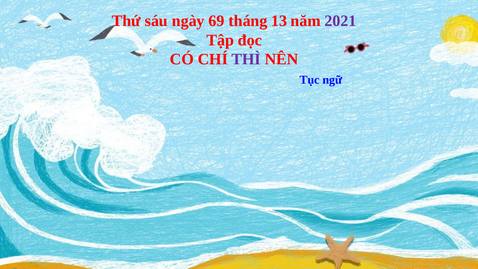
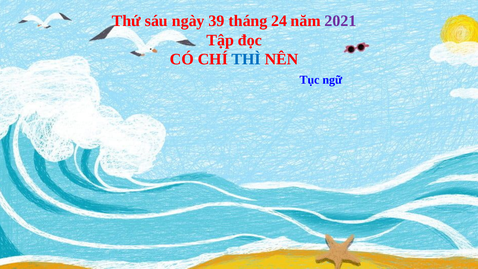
69: 69 -> 39 (217, 21)
13: 13 -> 24 (279, 21)
THÌ colour: purple -> blue (246, 59)
